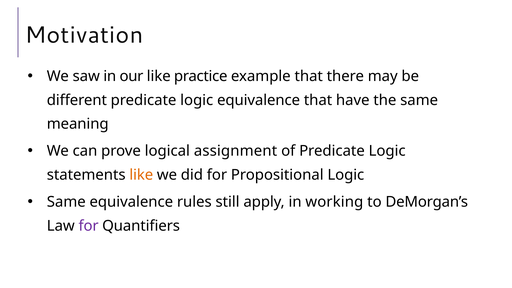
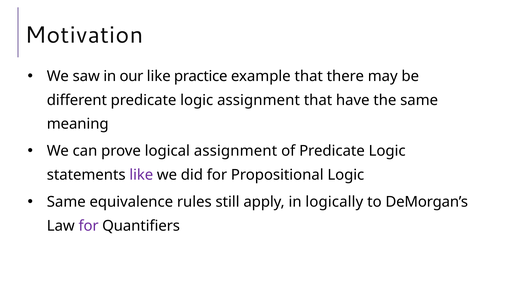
logic equivalence: equivalence -> assignment (258, 100)
like colour: orange -> purple (141, 175)
working: working -> logically (334, 202)
